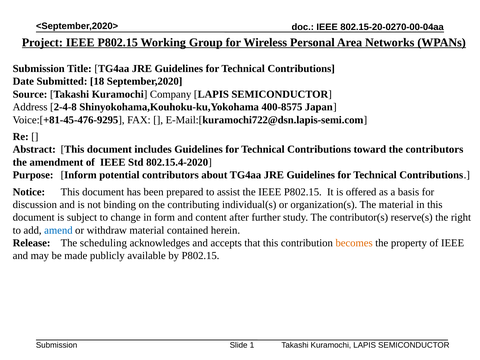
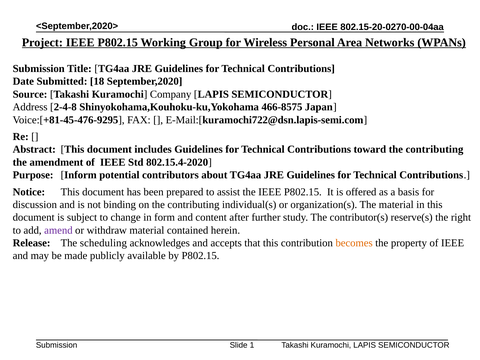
400-8575: 400-8575 -> 466-8575 (282, 107)
toward the contributors: contributors -> contributing (434, 149)
amend colour: blue -> purple (58, 230)
